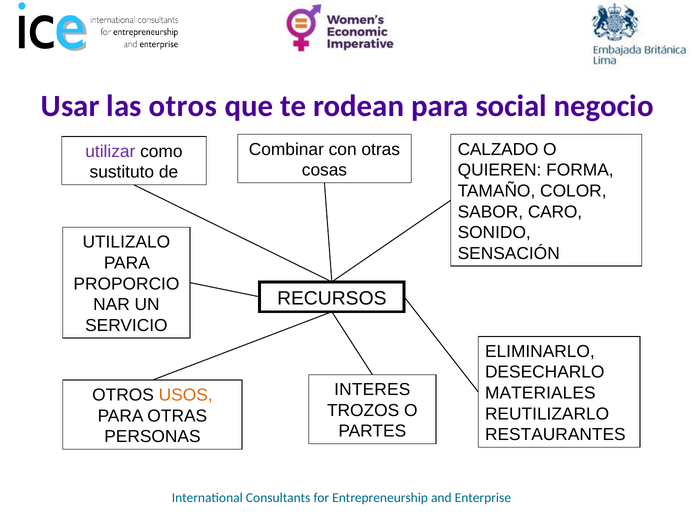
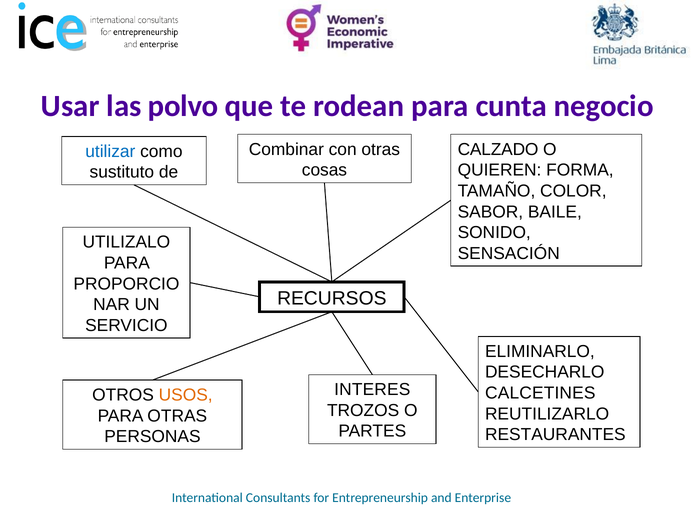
las otros: otros -> polvo (183, 106)
social: social -> cunta (511, 106)
utilizar colour: purple -> blue (110, 152)
CARO: CARO -> BAILE (555, 212)
MATERIALES: MATERIALES -> CALCETINES (540, 393)
